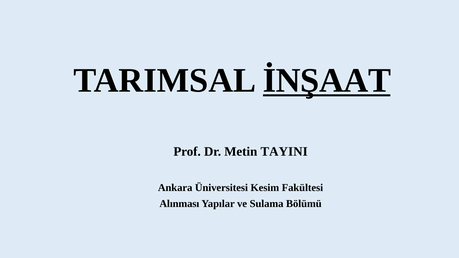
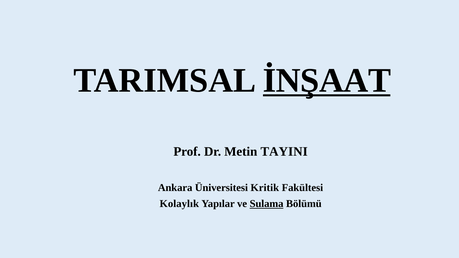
Kesim: Kesim -> Kritik (265, 188)
Alınması: Alınması -> Kolaylık (179, 204)
Sulama underline: none -> present (267, 204)
